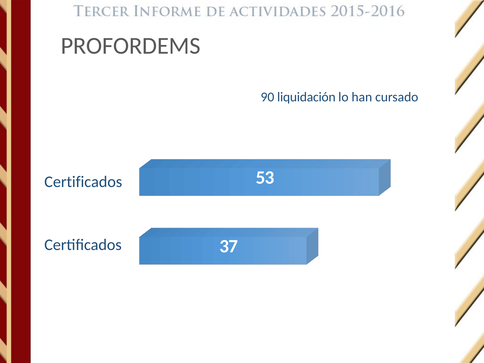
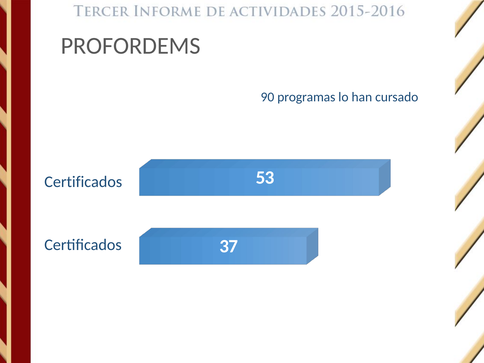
liquidación: liquidación -> programas (306, 97)
